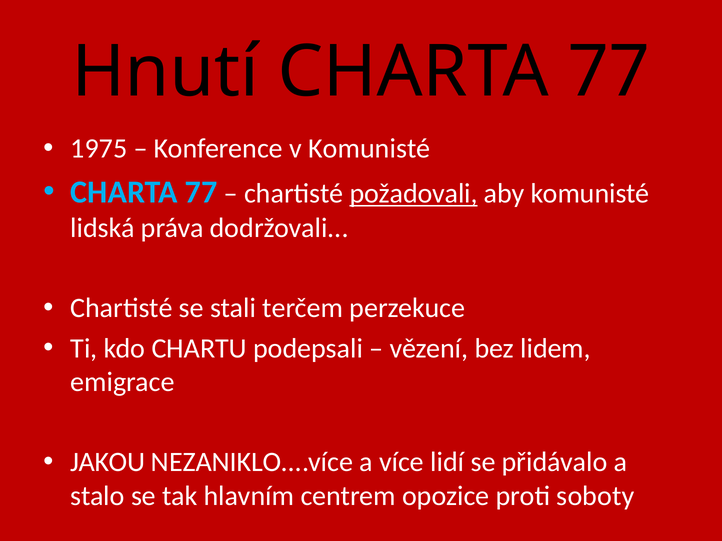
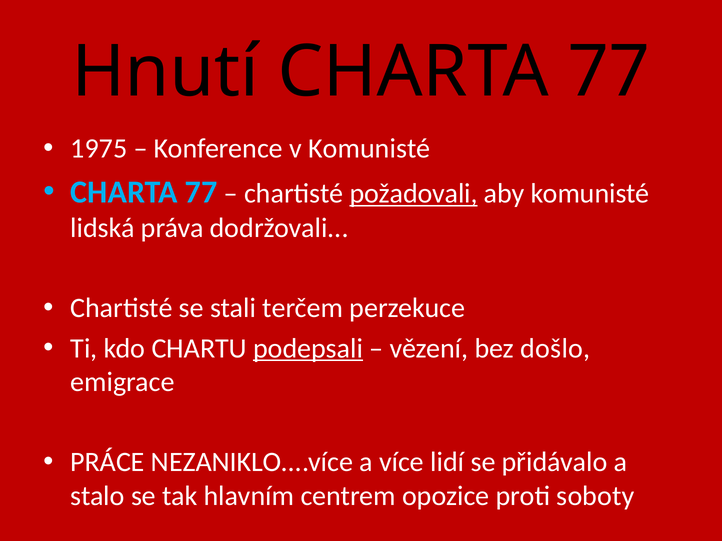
podepsali underline: none -> present (308, 349)
lidem: lidem -> došlo (555, 349)
JAKOU: JAKOU -> PRÁCE (108, 463)
